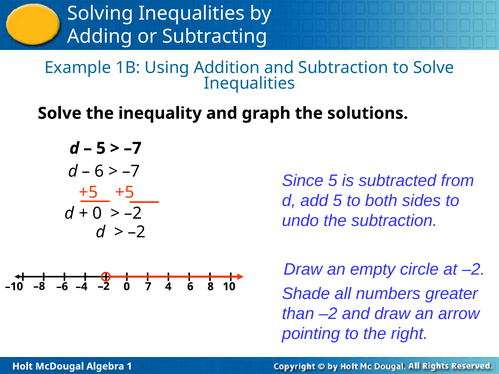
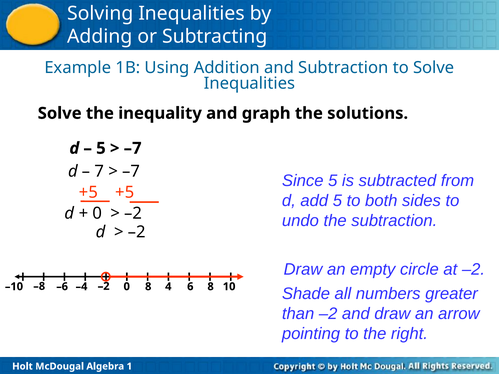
6: 6 -> 7 (99, 172)
0 7: 7 -> 8 (148, 287)
